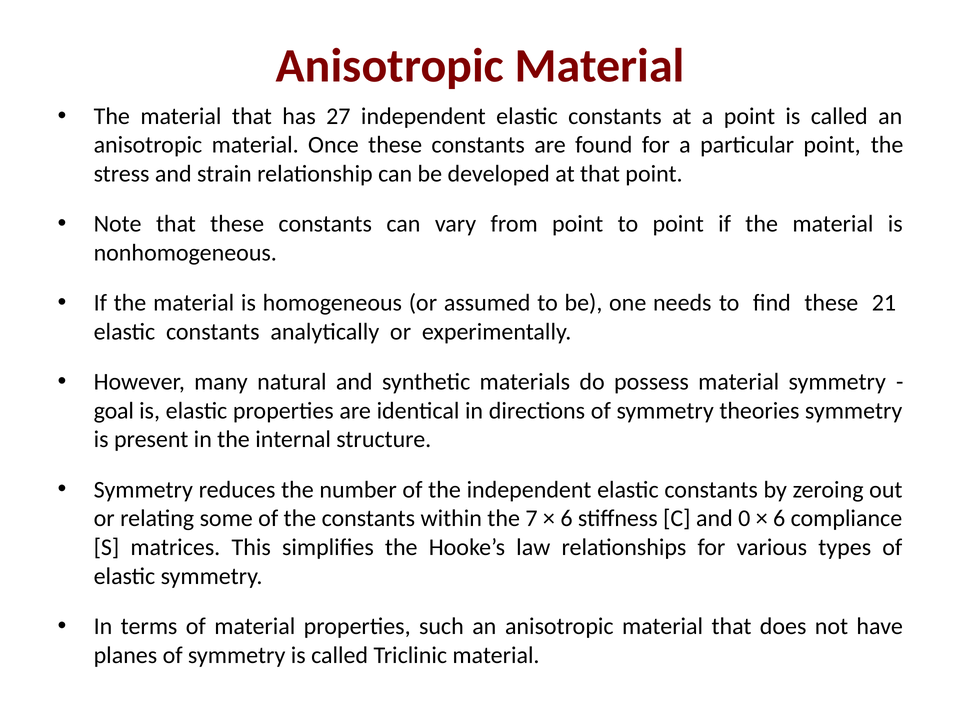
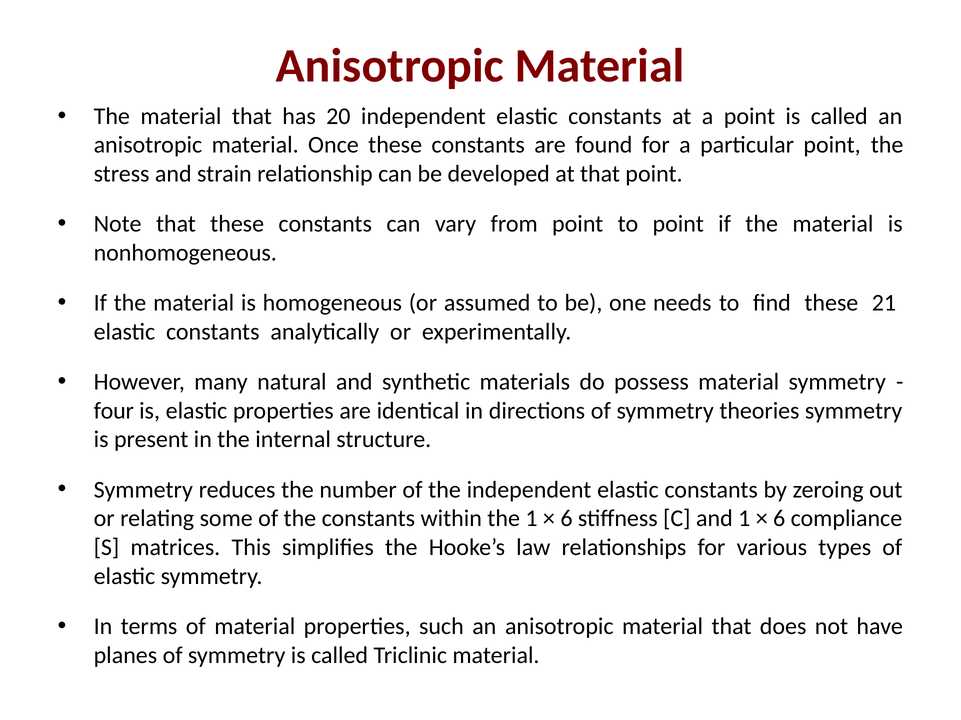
27: 27 -> 20 (338, 116)
goal: goal -> four (114, 411)
the 7: 7 -> 1 (531, 519)
and 0: 0 -> 1 (744, 519)
